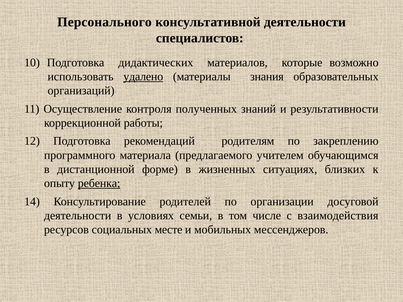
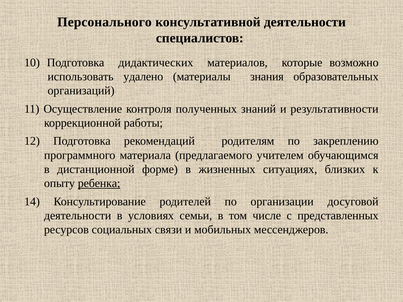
удалено underline: present -> none (143, 77)
взаимодействия: взаимодействия -> представленных (338, 216)
месте: месте -> связи (168, 230)
